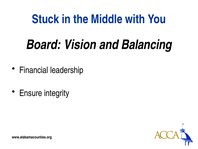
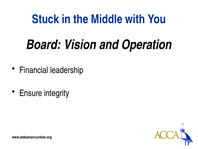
Balancing: Balancing -> Operation (147, 44)
